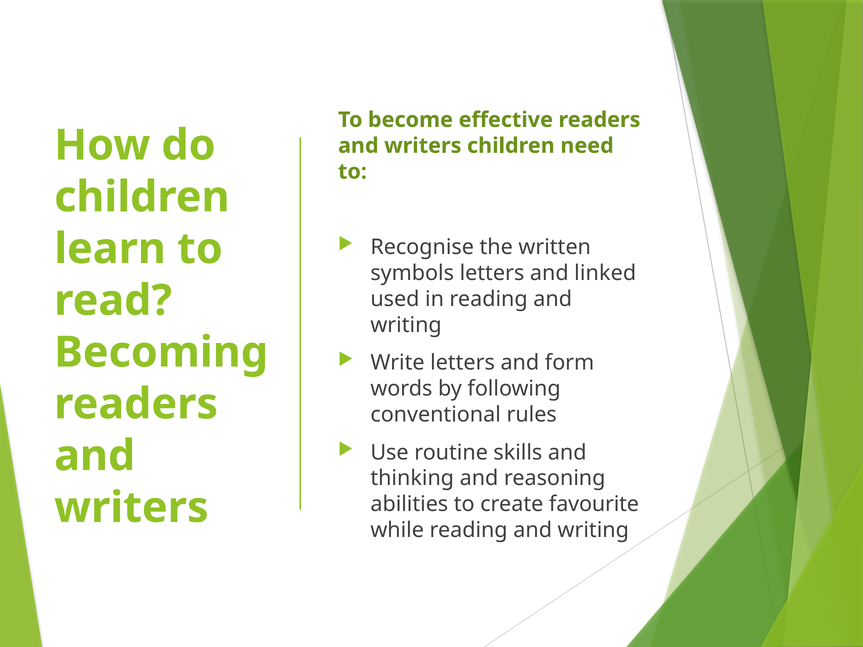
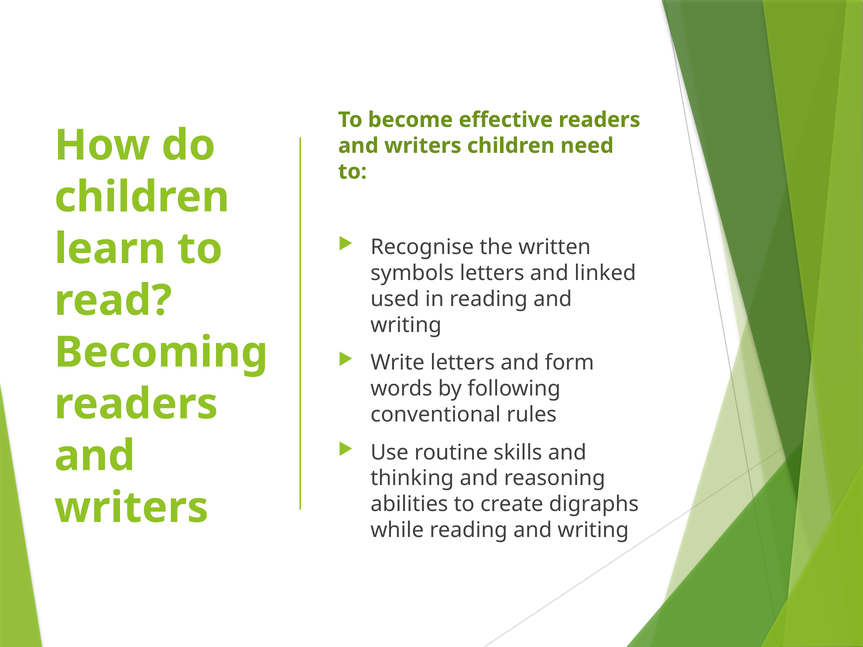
favourite: favourite -> digraphs (594, 504)
